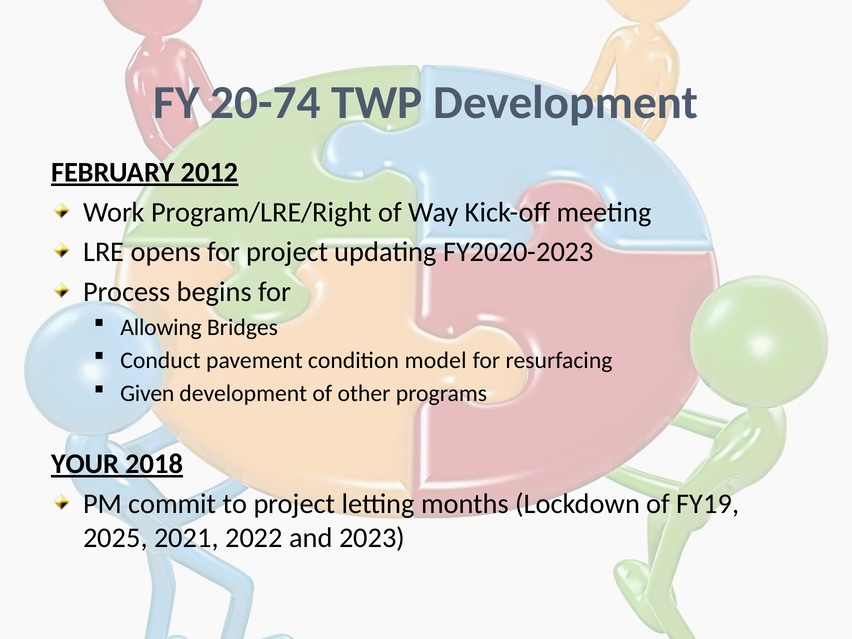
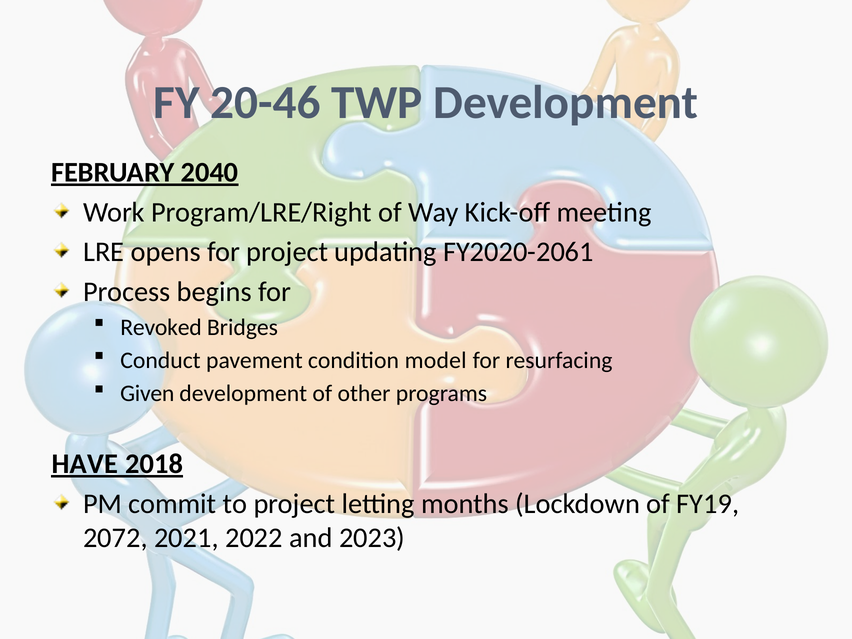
20-74: 20-74 -> 20-46 (265, 103)
2012: 2012 -> 2040 (210, 172)
FY2020-2023: FY2020-2023 -> FY2020-2061 (518, 252)
Allowing: Allowing -> Revoked (161, 327)
YOUR: YOUR -> HAVE (85, 464)
2025: 2025 -> 2072 (115, 538)
